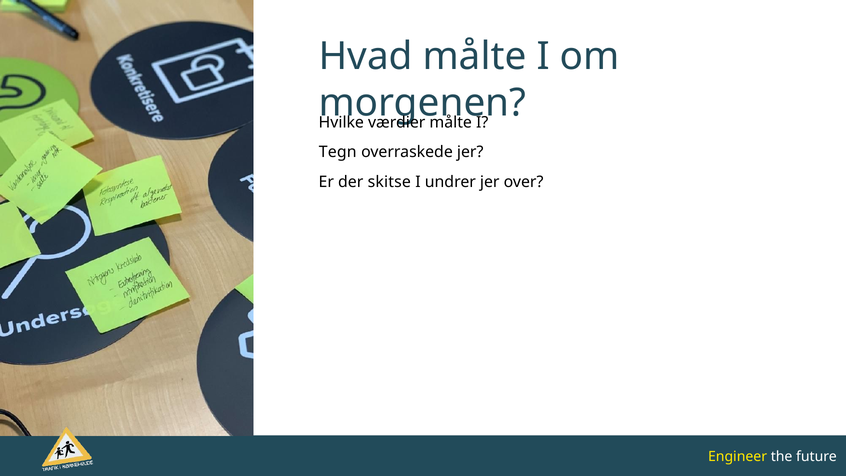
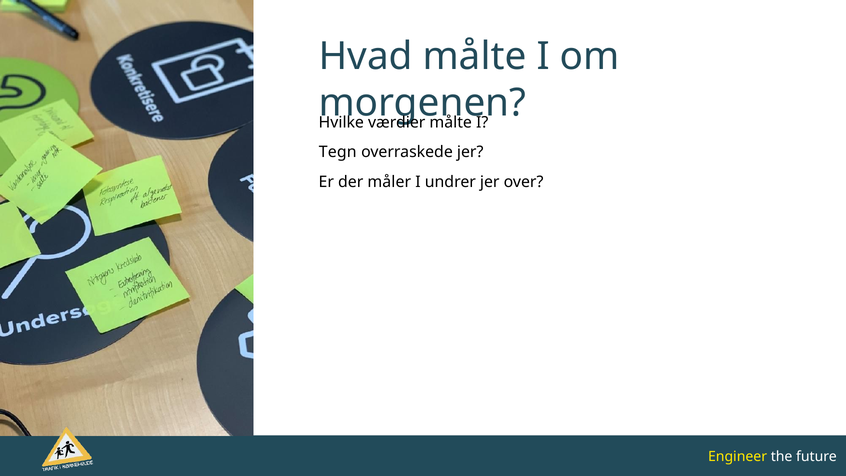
skitse: skitse -> måler (389, 182)
